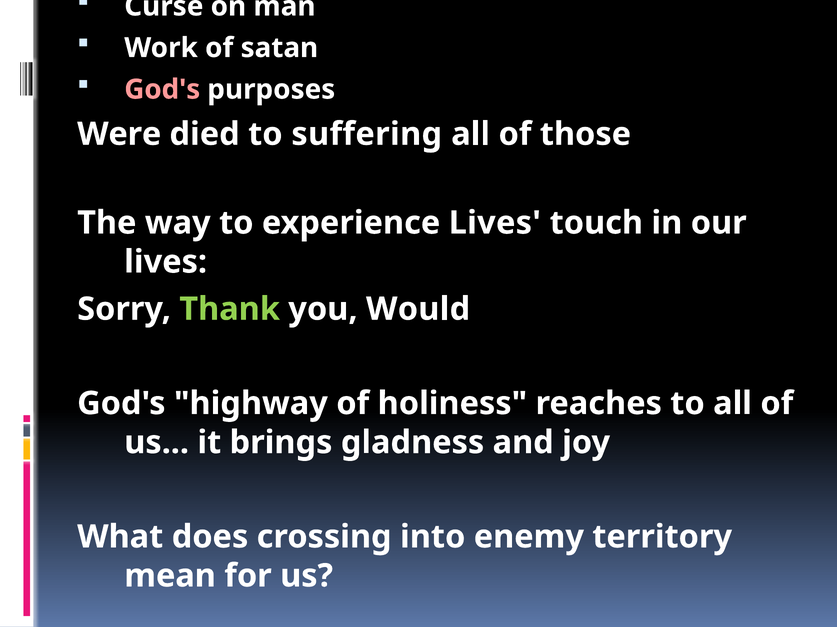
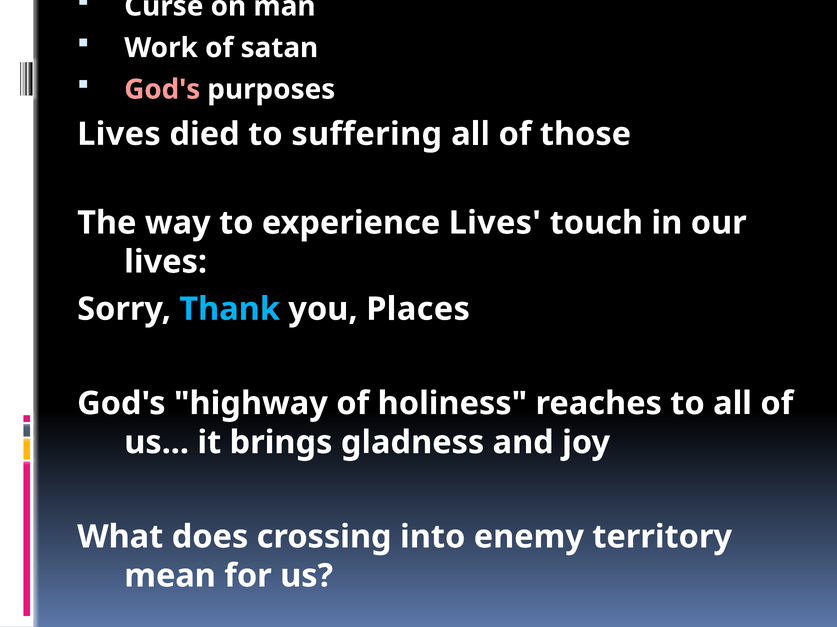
Were: Were -> Lives (119, 134)
Thank colour: light green -> light blue (230, 309)
you Would: Would -> Places (418, 309)
